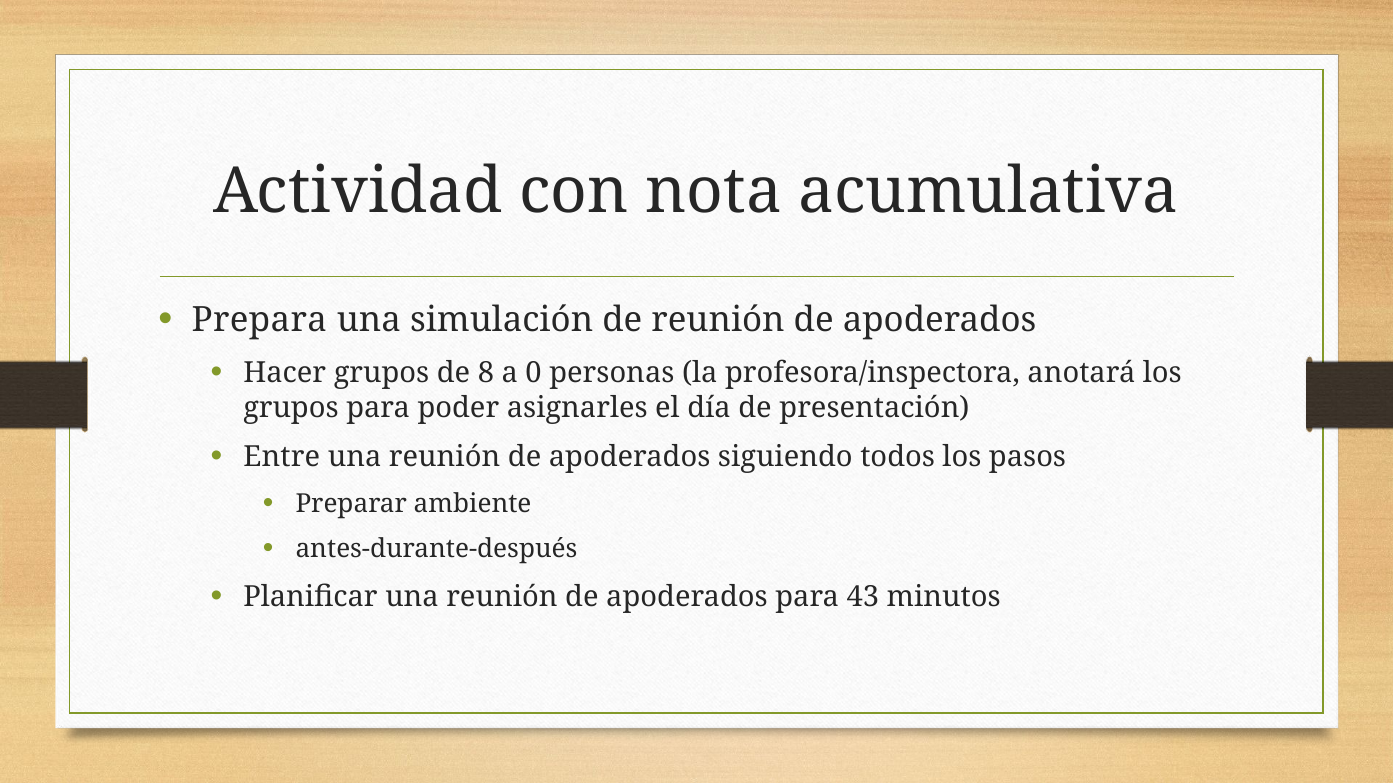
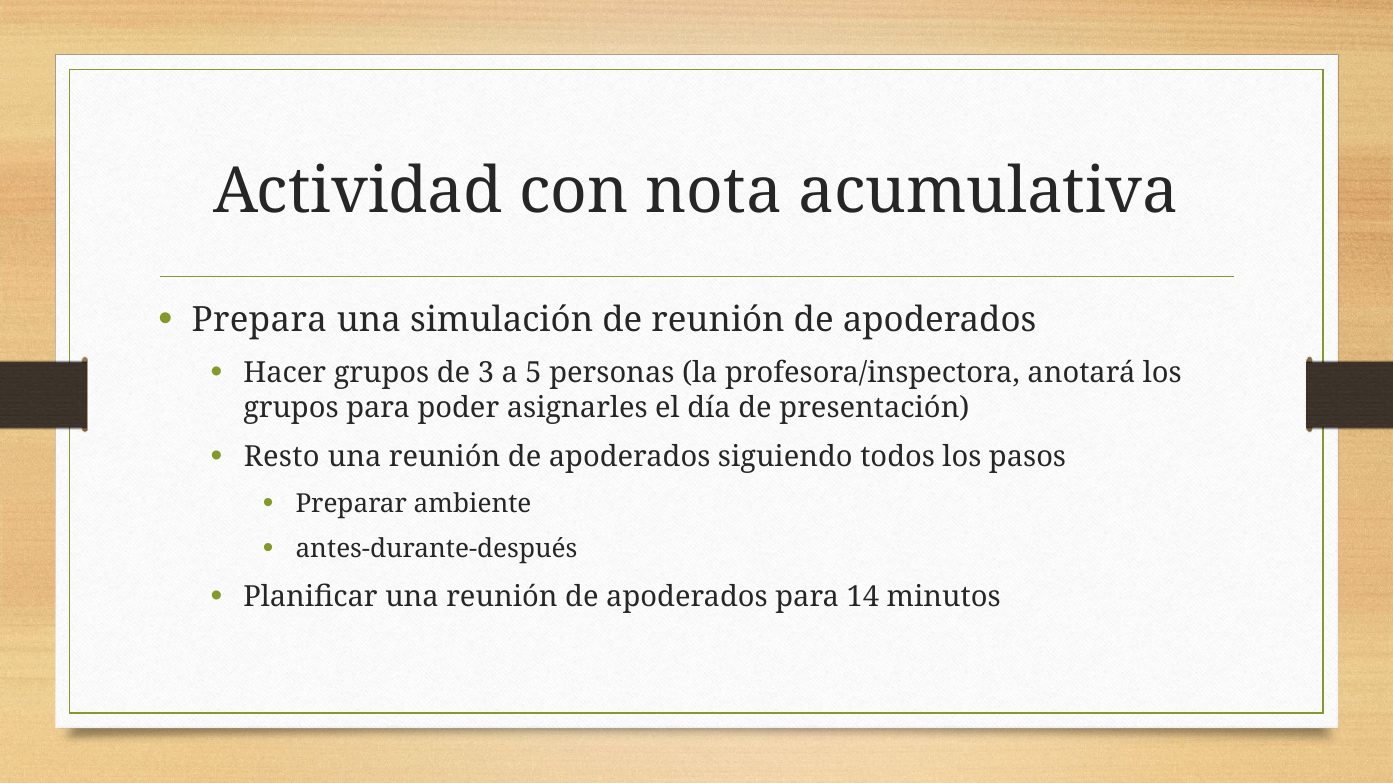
8: 8 -> 3 (486, 373)
0: 0 -> 5 (534, 373)
Entre: Entre -> Resto (282, 457)
43: 43 -> 14 (863, 597)
